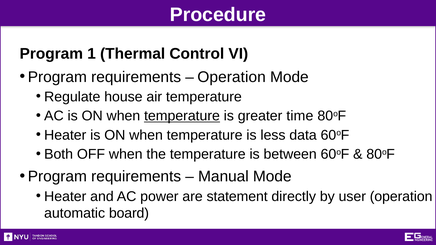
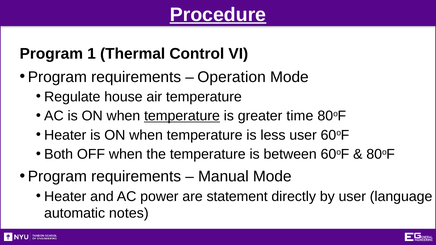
Procedure underline: none -> present (218, 15)
less data: data -> user (303, 135)
user operation: operation -> language (401, 197)
board: board -> notes (129, 214)
